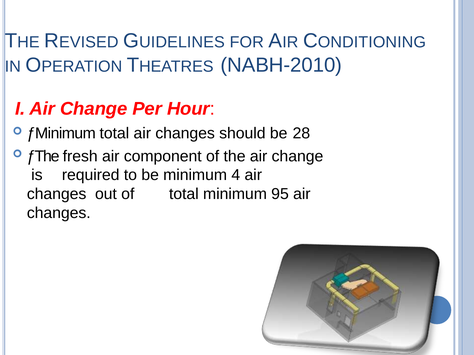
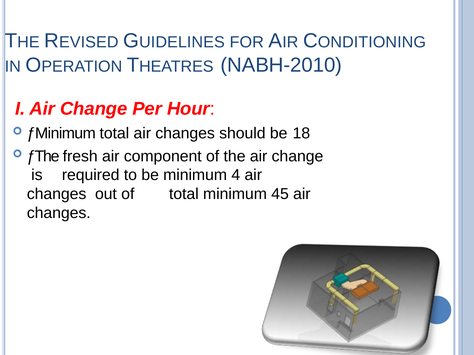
28: 28 -> 18 (301, 133)
95: 95 -> 45 (280, 194)
